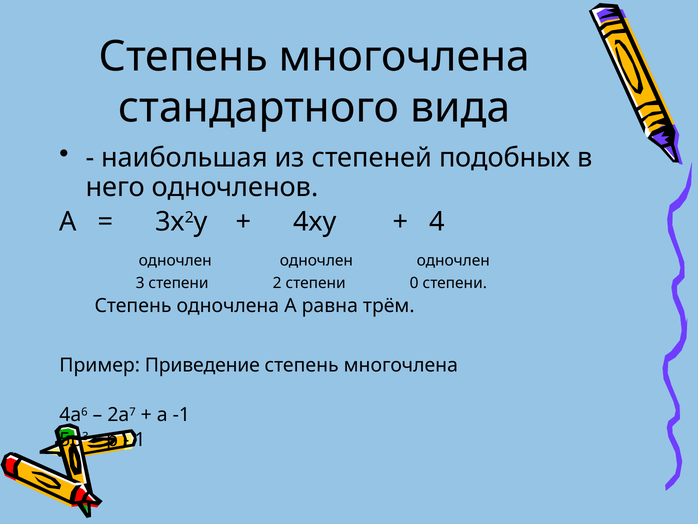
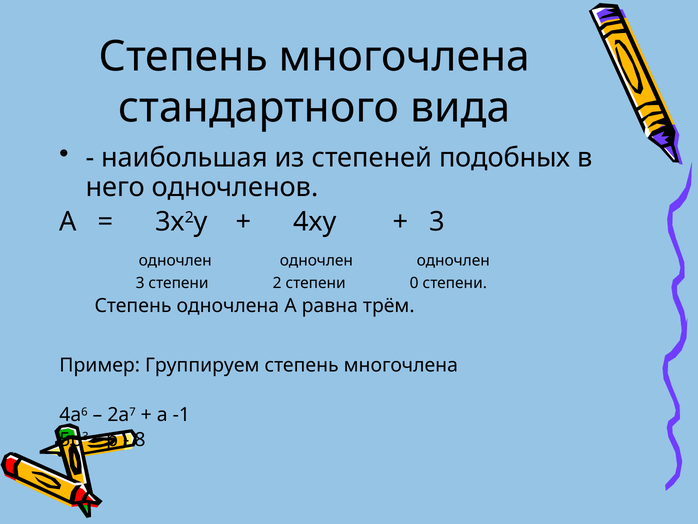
4: 4 -> 3 (437, 222)
Приведение: Приведение -> Группируем (202, 365)
1: 1 -> 8 (140, 439)
